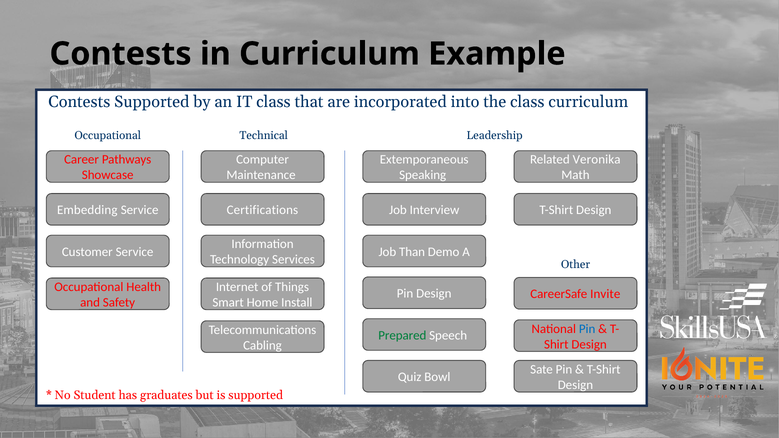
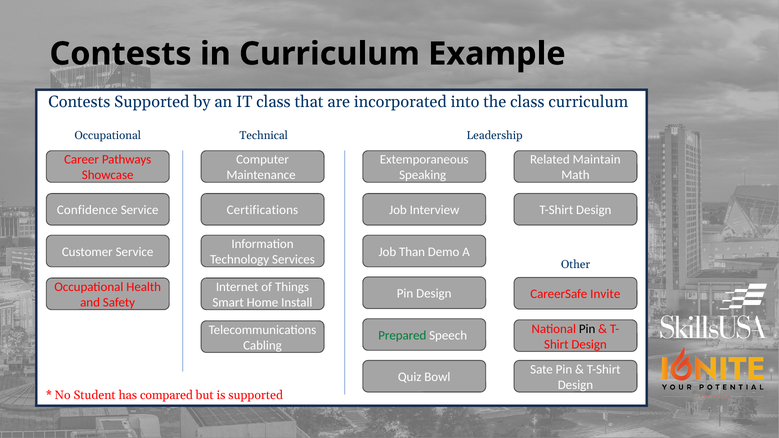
Veronika: Veronika -> Maintain (597, 160)
Embedding: Embedding -> Confidence (87, 210)
Pin colour: blue -> black (587, 329)
graduates: graduates -> compared (166, 395)
